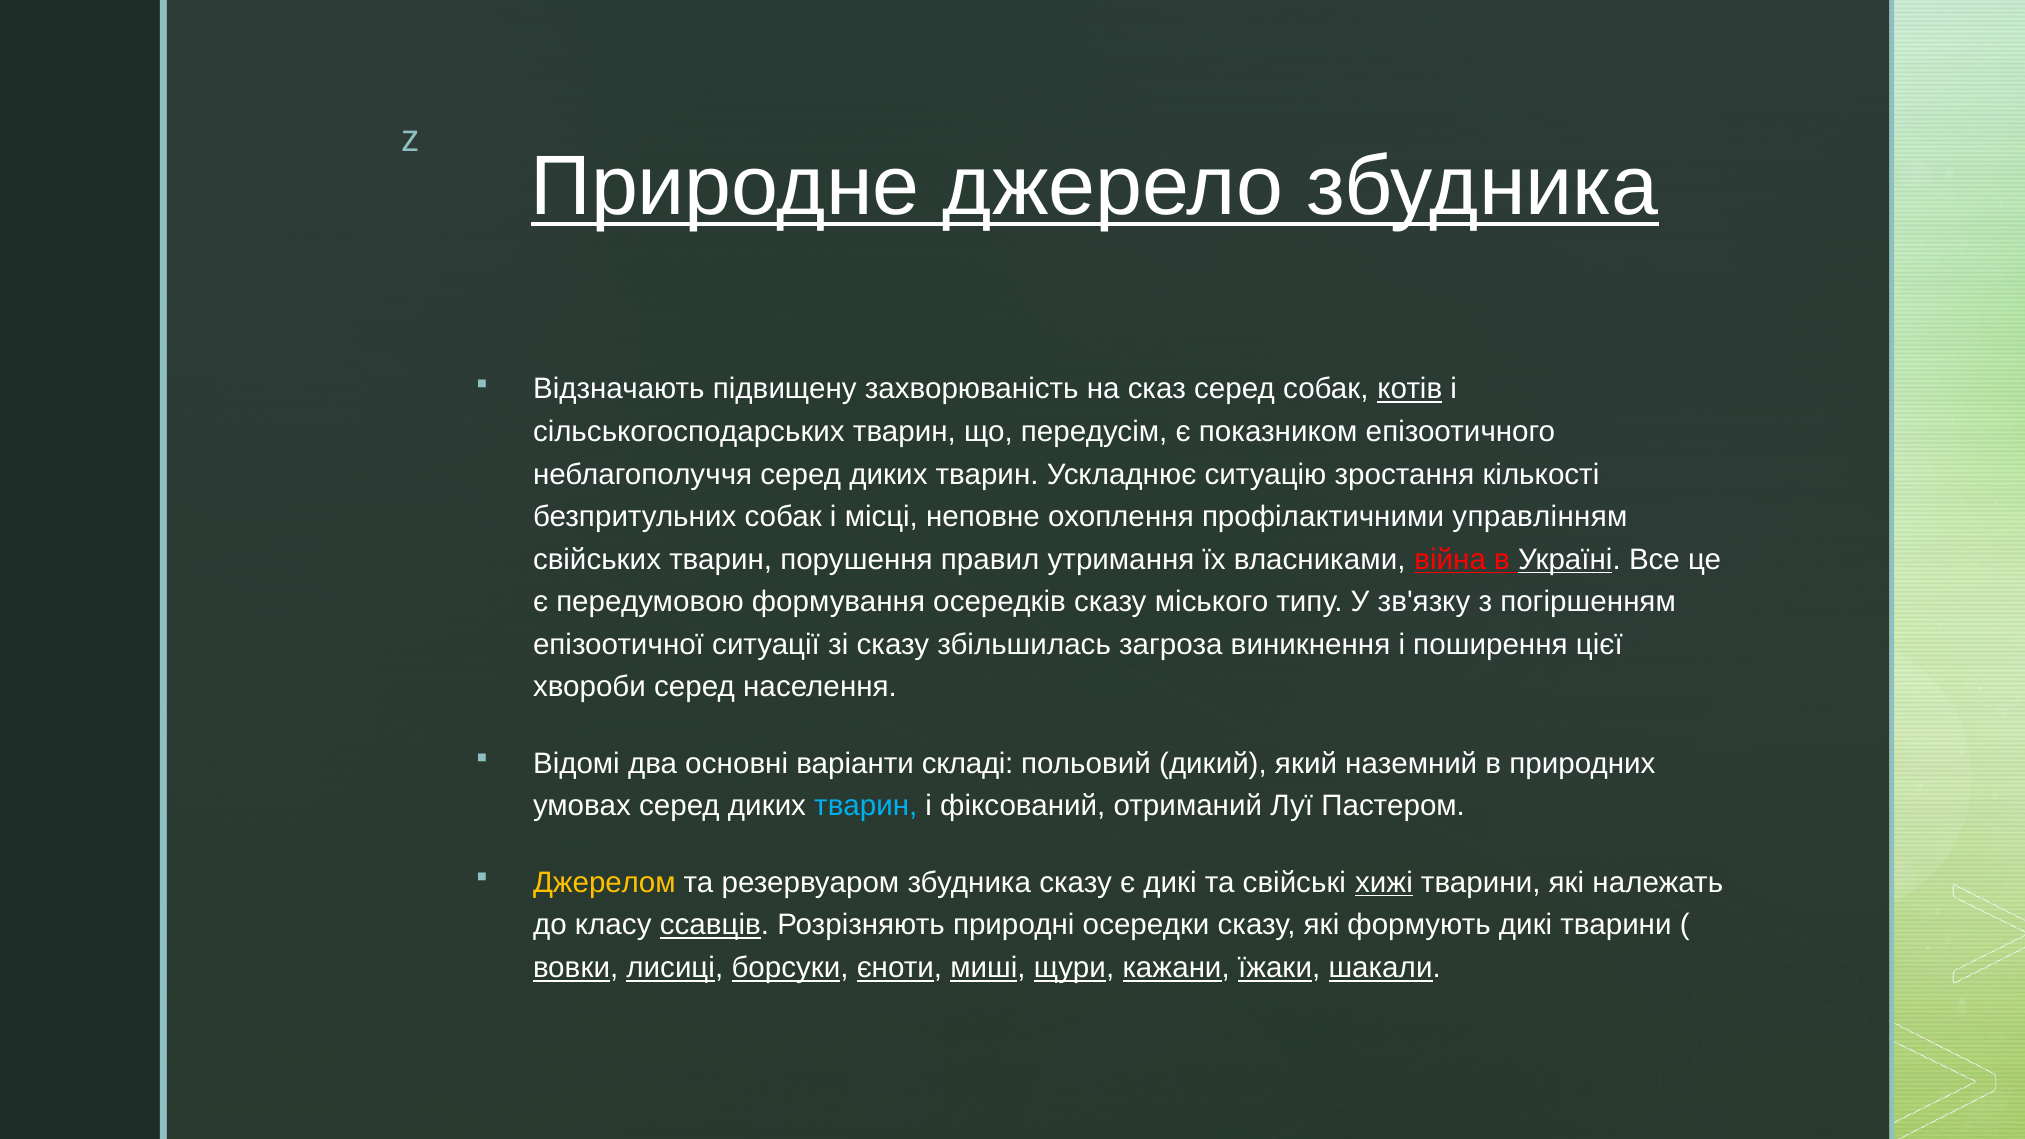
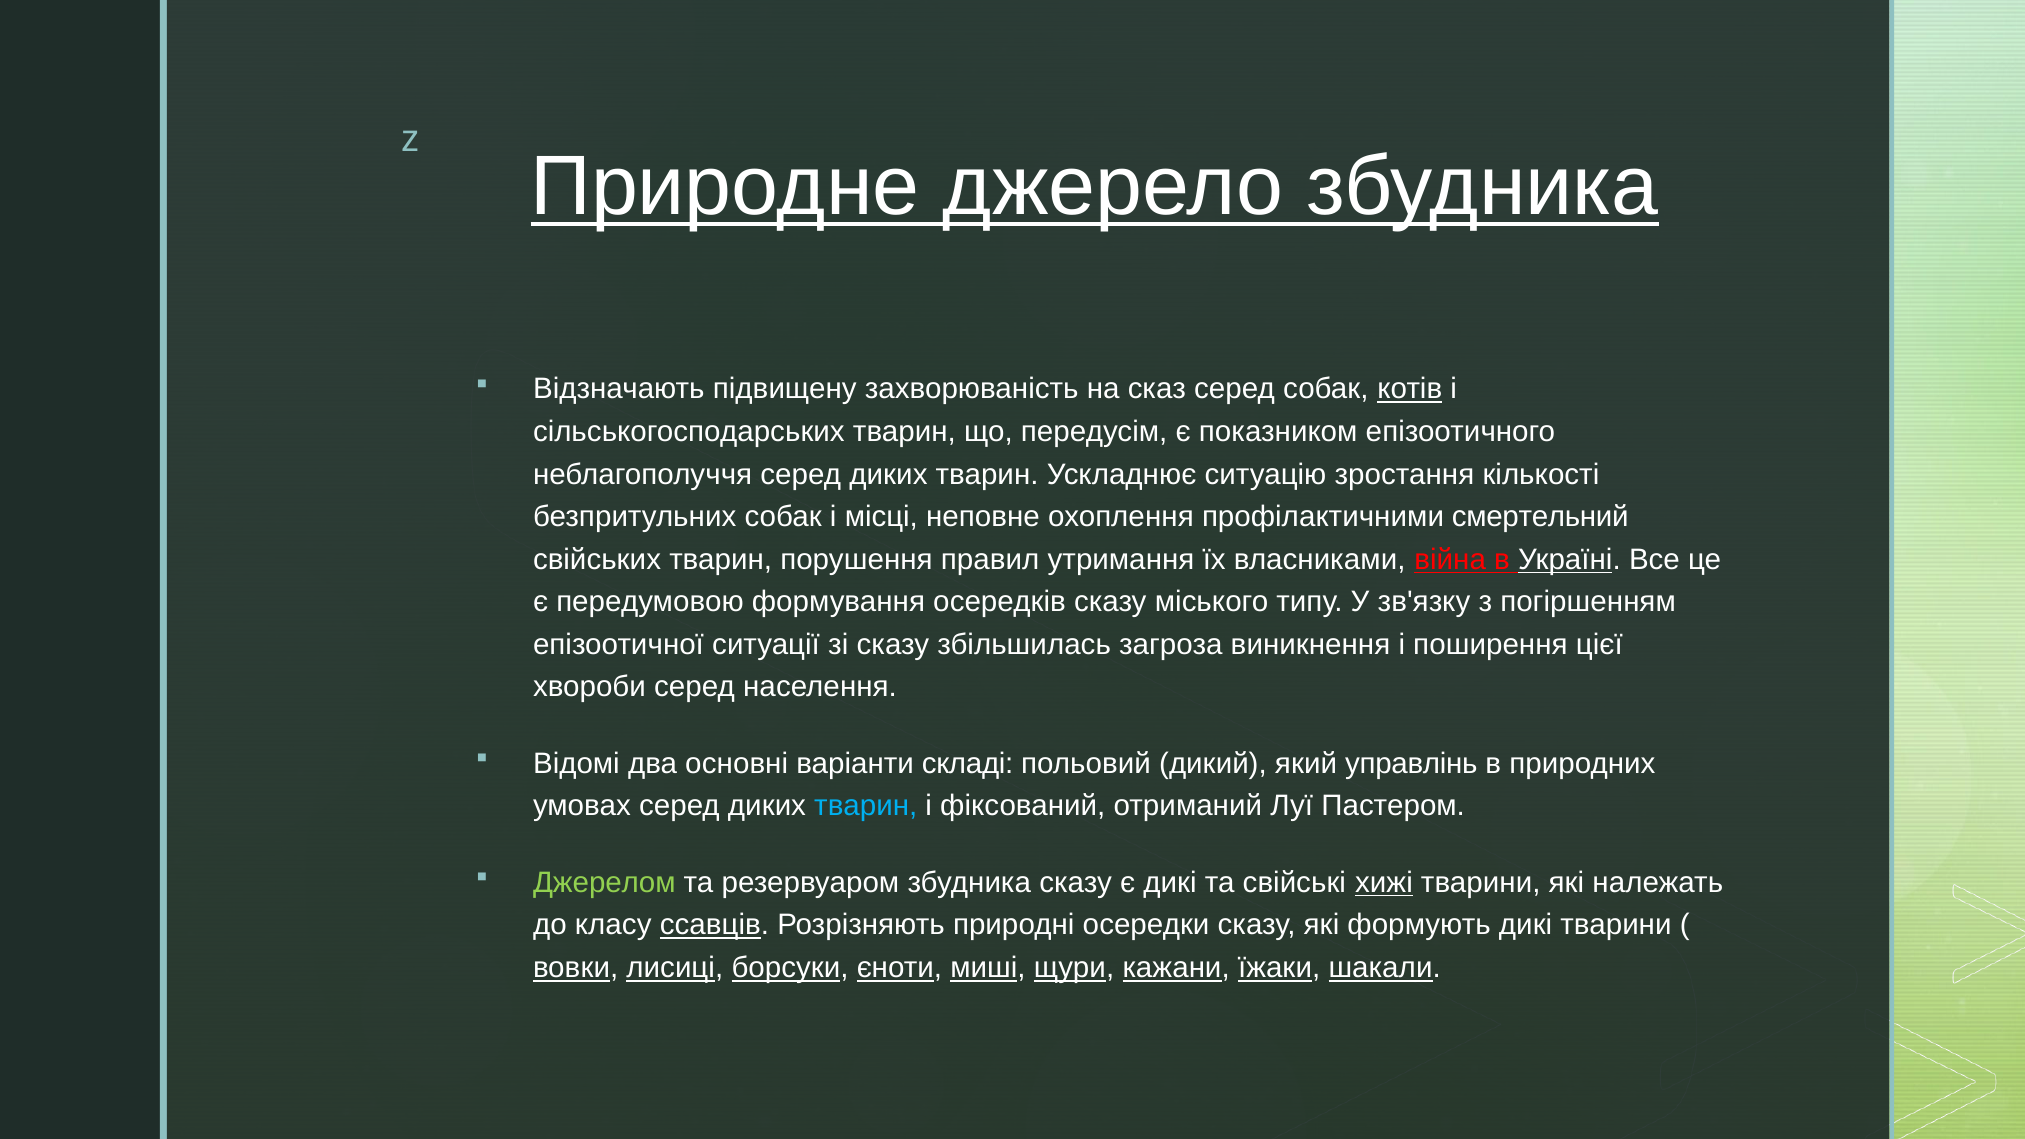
управлінням: управлінням -> смертельний (1540, 517)
наземний: наземний -> управлінь (1411, 764)
Джерелом colour: yellow -> light green (604, 882)
